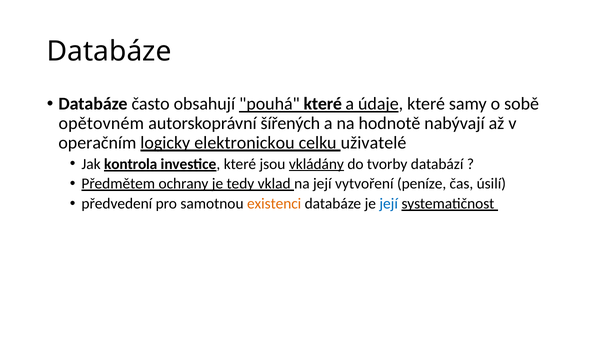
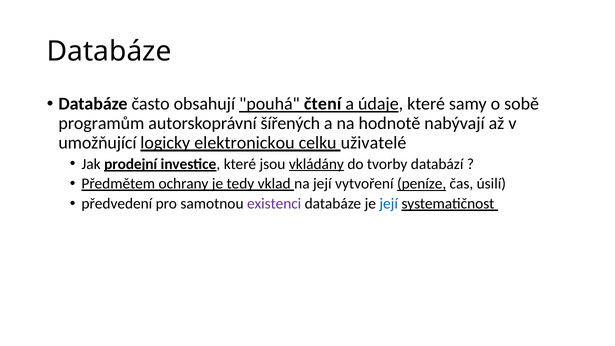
pouhá které: které -> čtení (323, 104)
opětovném: opětovném -> programům (101, 123)
operačním: operačním -> umožňující (97, 143)
kontrola: kontrola -> prodejní (131, 164)
peníze underline: none -> present (422, 184)
existenci colour: orange -> purple (274, 204)
